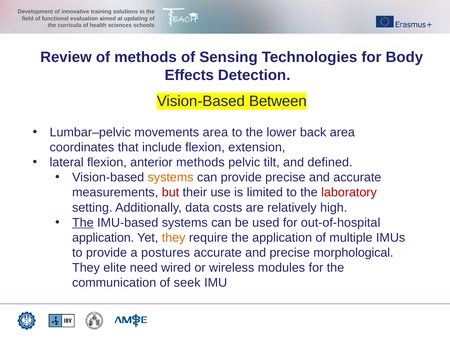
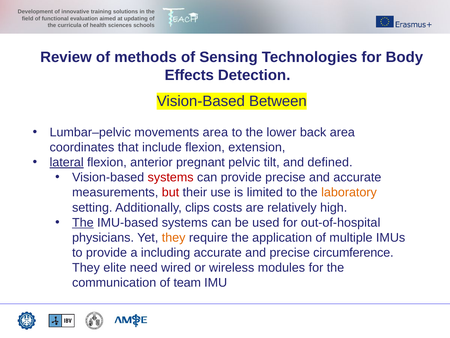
lateral underline: none -> present (67, 162)
anterior methods: methods -> pregnant (201, 162)
systems colour: orange -> red (171, 177)
laboratory colour: red -> orange (349, 192)
data: data -> clips (197, 207)
application: application -> physicians (103, 237)
postures: postures -> including (166, 252)
morphological: morphological -> circumference (353, 252)
seek: seek -> team (187, 282)
